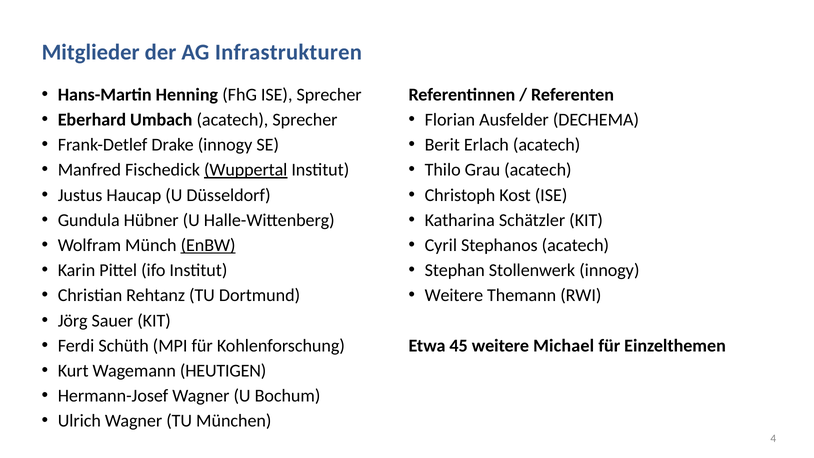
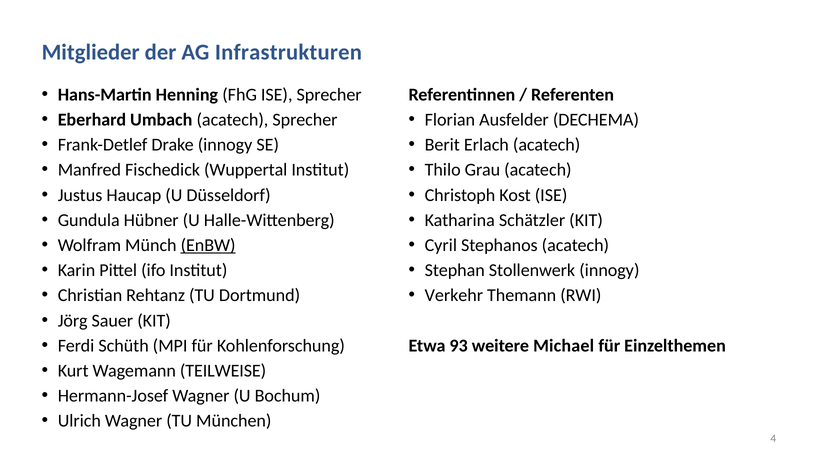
Wuppertal underline: present -> none (246, 170)
Weitere: Weitere -> Verkehr (454, 295)
45: 45 -> 93 (459, 346)
HEUTIGEN: HEUTIGEN -> TEILWEISE (223, 371)
